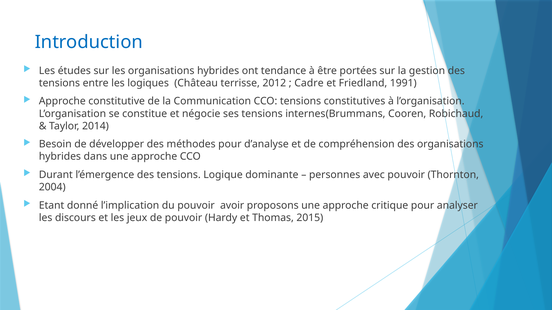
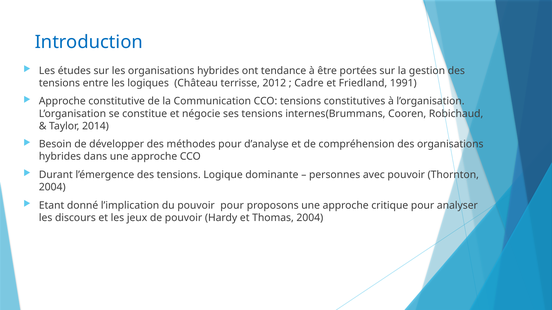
pouvoir avoir: avoir -> pour (232, 206)
Thomas 2015: 2015 -> 2004 (310, 218)
